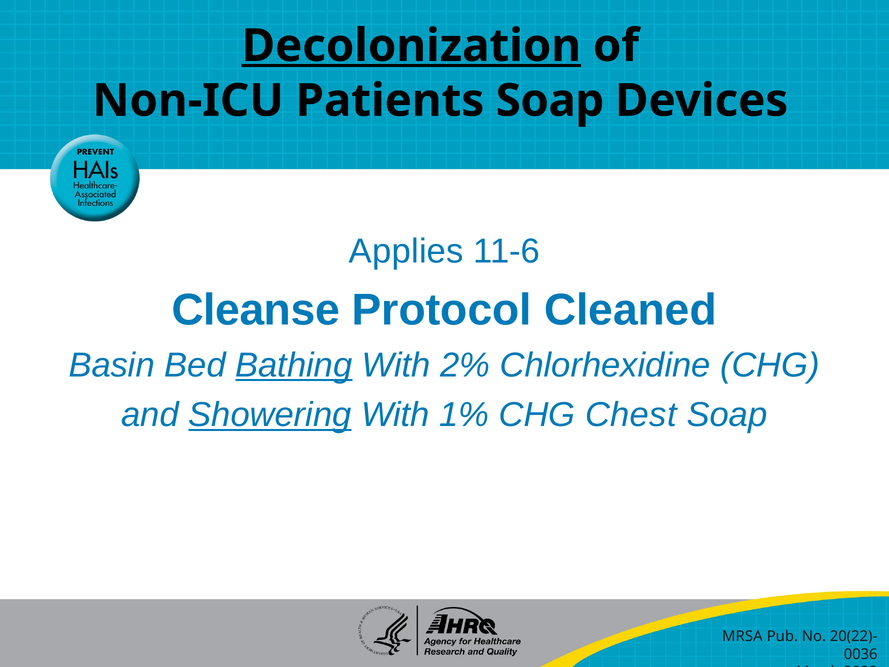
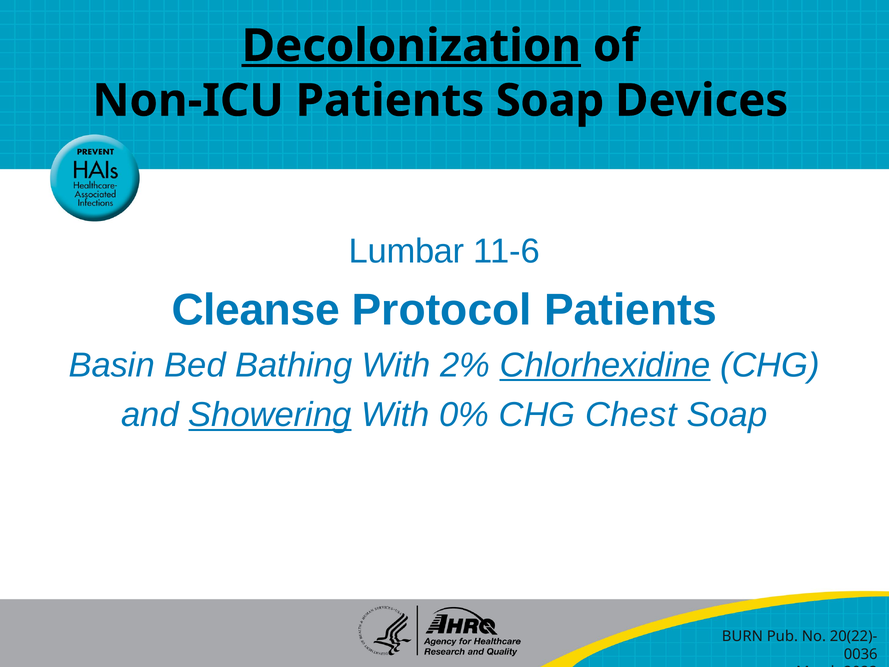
Applies: Applies -> Lumbar (407, 251)
Protocol Cleaned: Cleaned -> Patients (630, 310)
Bathing underline: present -> none (294, 365)
Chlorhexidine underline: none -> present (605, 365)
1%: 1% -> 0% (464, 415)
MRSA: MRSA -> BURN (742, 636)
